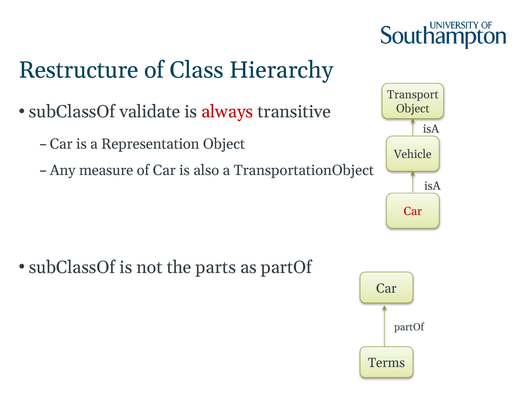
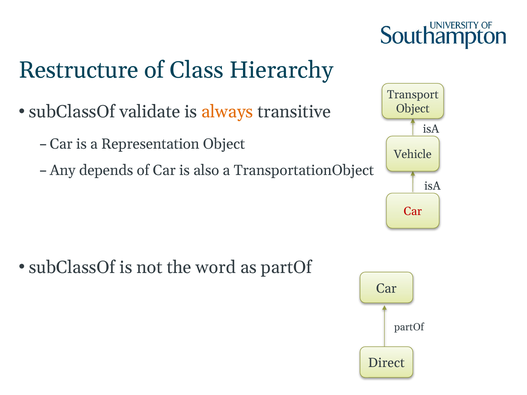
always colour: red -> orange (227, 112)
measure: measure -> depends (106, 171)
parts: parts -> word (216, 267)
Terms: Terms -> Direct (386, 363)
